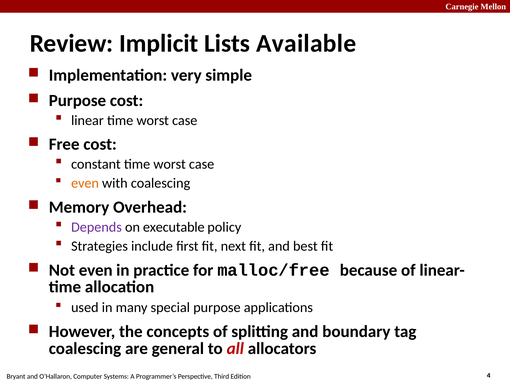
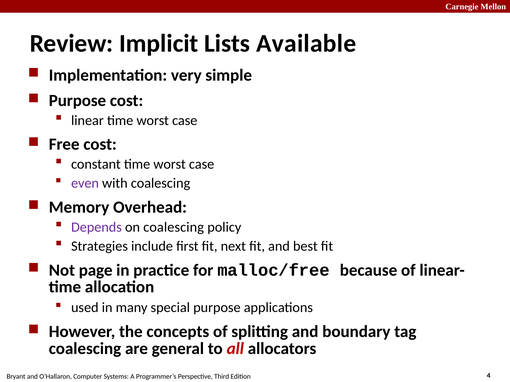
even colour: orange -> purple (85, 183)
on executable: executable -> coalescing (174, 227)
Not even: even -> page (96, 270)
